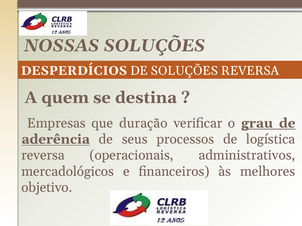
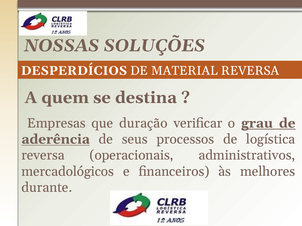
DE SOLUÇÕES: SOLUÇÕES -> MATERIAL (185, 71)
objetivo: objetivo -> durante (47, 188)
